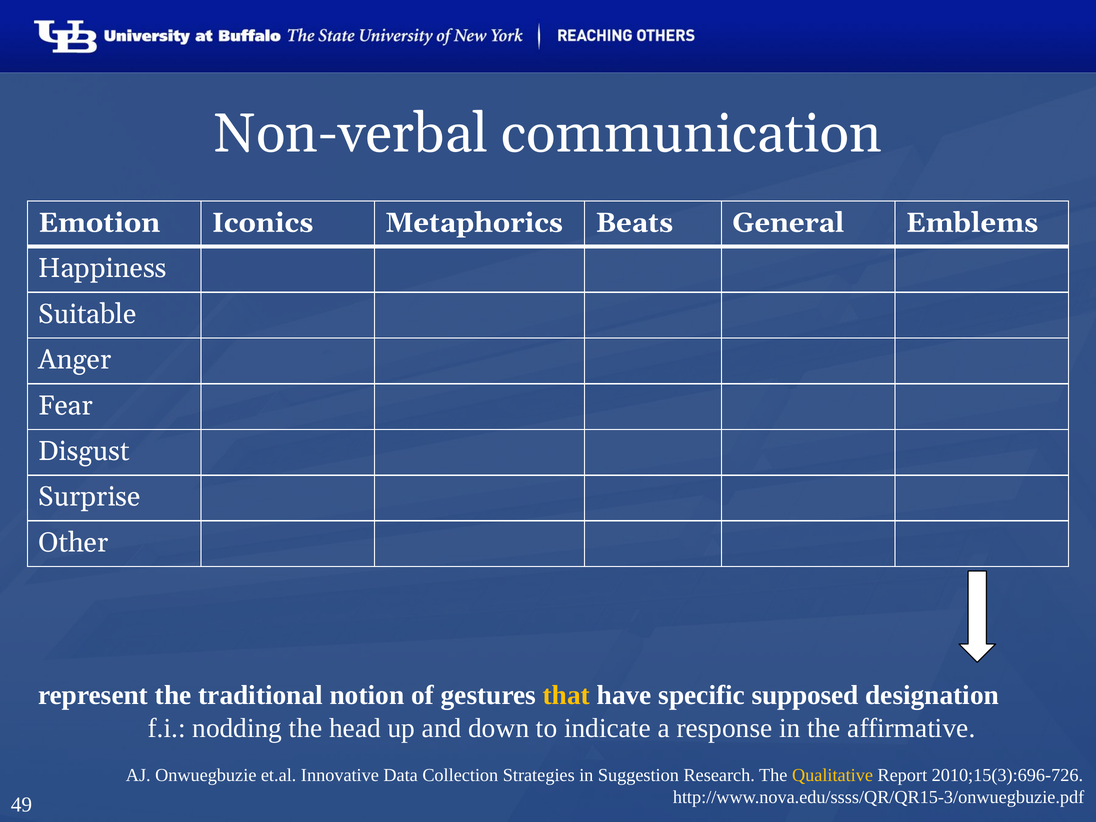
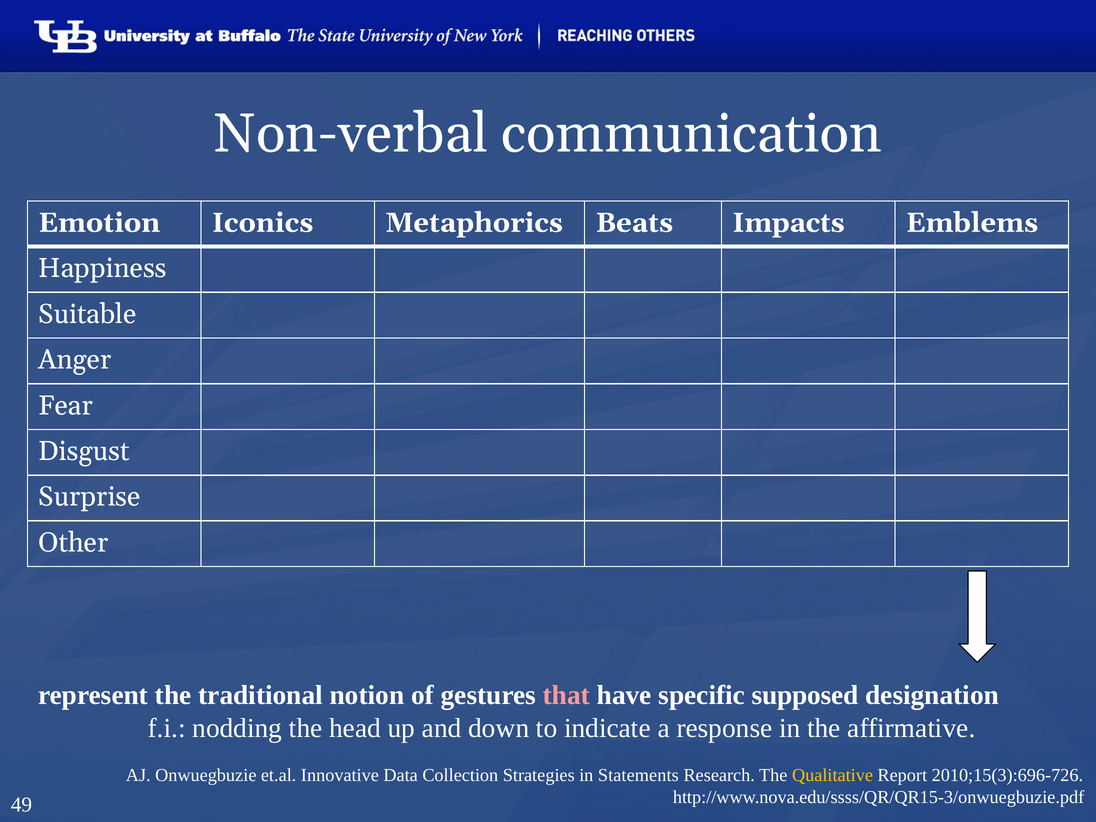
General: General -> Impacts (788, 223)
that colour: yellow -> pink (566, 695)
Suggestion: Suggestion -> Statements (638, 775)
